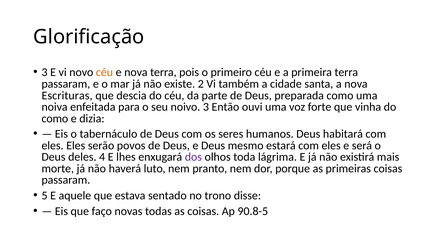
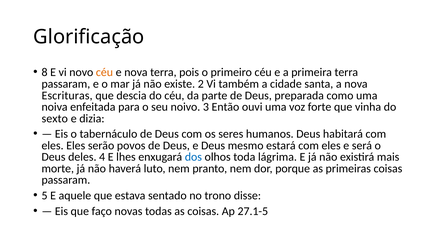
3: 3 -> 8 (45, 72)
como: como -> sexto (55, 118)
dos colour: purple -> blue (193, 157)
90.8-5: 90.8-5 -> 27.1-5 (253, 211)
